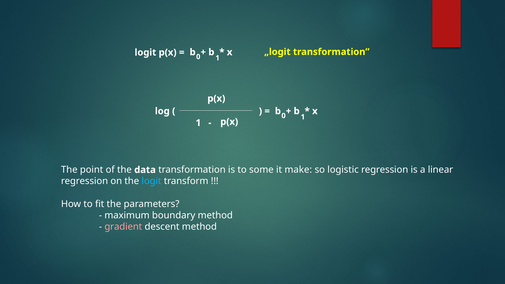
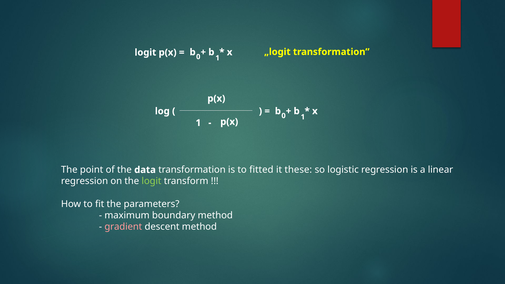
some: some -> fitted (261, 170)
make: make -> these (298, 170)
logit colour: light blue -> light green (151, 181)
